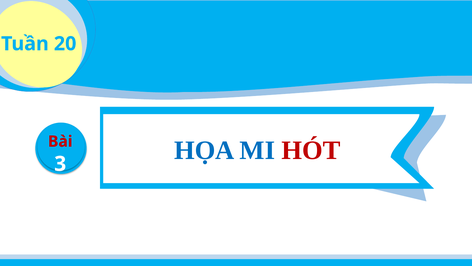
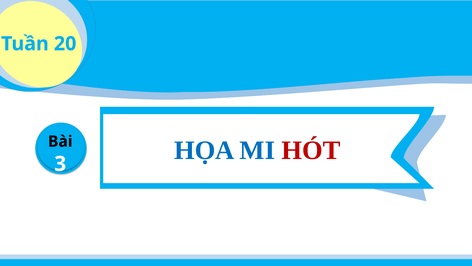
Bài colour: red -> black (60, 141)
